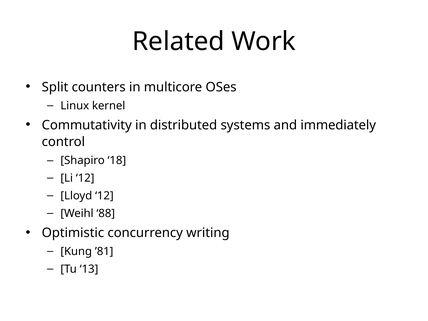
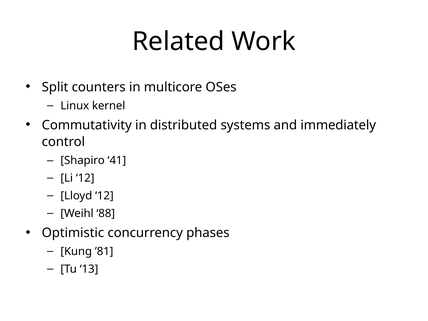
18: 18 -> 41 (117, 161)
writing: writing -> phases (208, 233)
